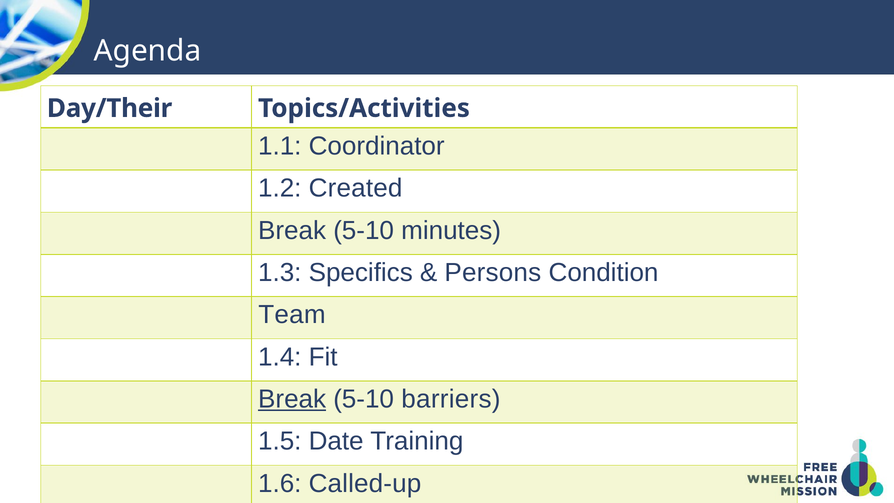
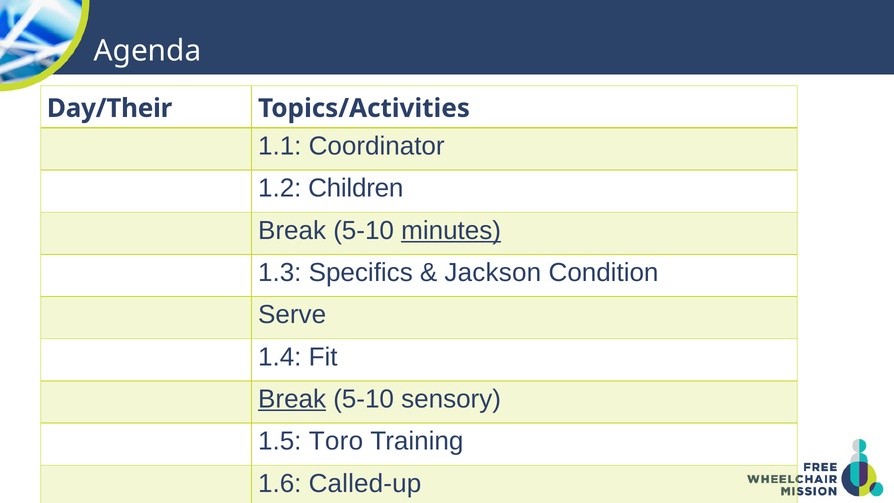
Created: Created -> Children (356, 188)
minutes underline: none -> present (451, 230)
Persons: Persons -> Jackson (493, 273)
Team: Team -> Serve (292, 315)
barriers: barriers -> sensory (451, 399)
Date: Date -> Toro (336, 441)
